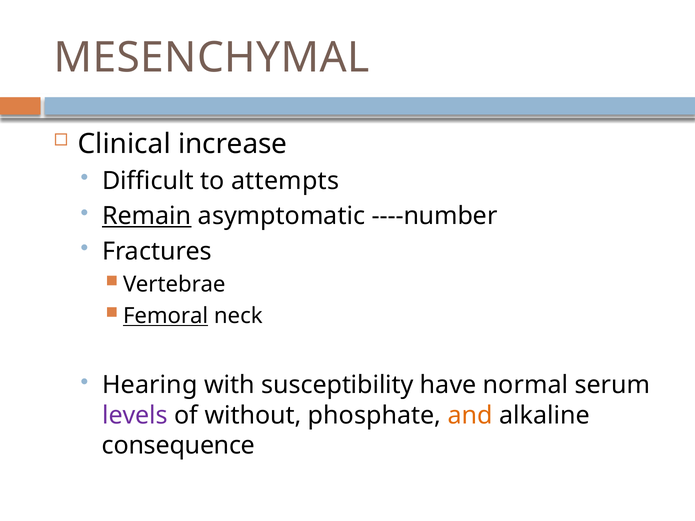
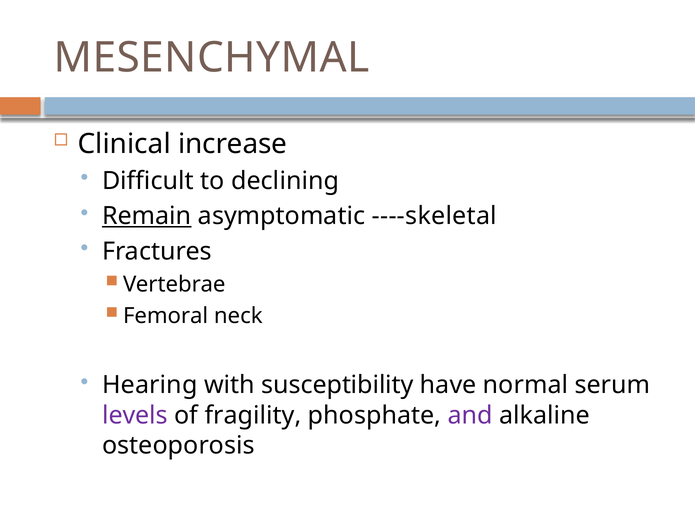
attempts: attempts -> declining (285, 181)
----number: ----number -> ----skeletal (434, 216)
Femoral underline: present -> none (166, 316)
without: without -> fragility (253, 415)
and colour: orange -> purple (470, 415)
consequence: consequence -> osteoporosis (178, 446)
